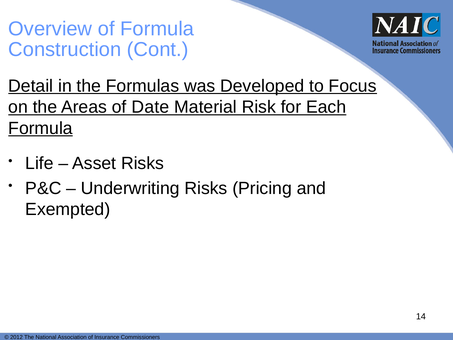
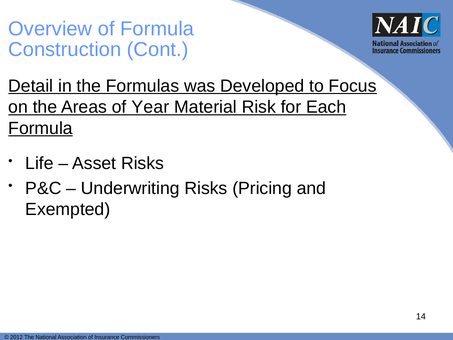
Date: Date -> Year (150, 107)
